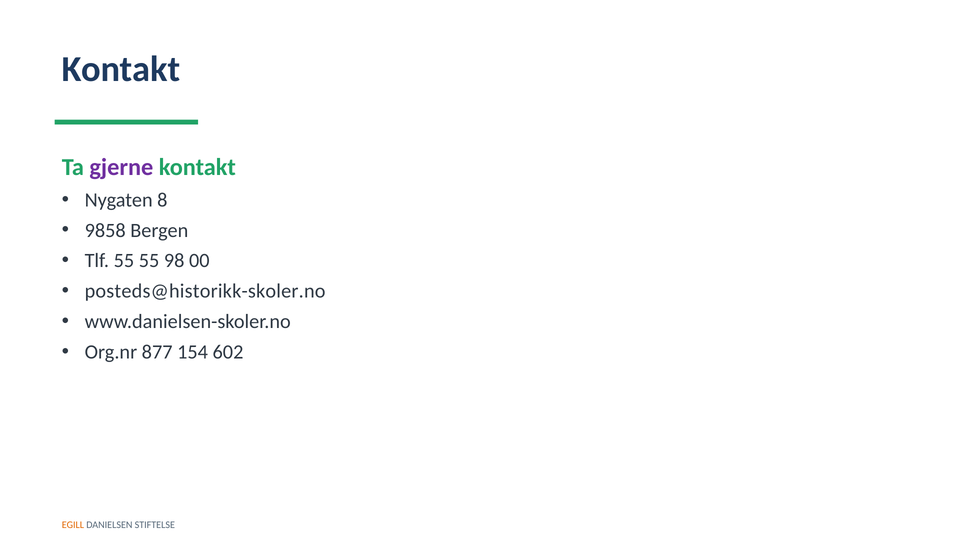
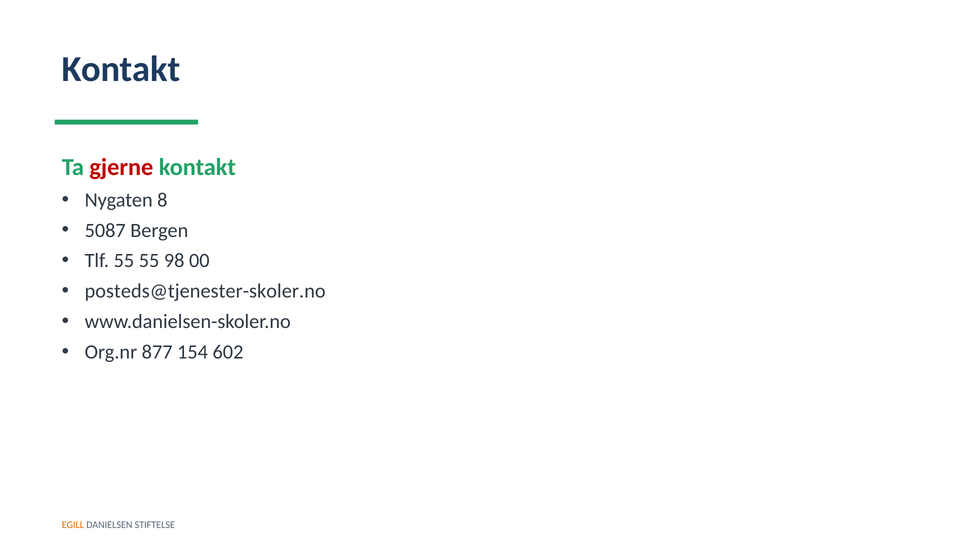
gjerne colour: purple -> red (121, 167)
9858: 9858 -> 5087 (105, 230)
posteds@historikk-skoler.no: posteds@historikk-skoler.no -> posteds@tjenester-skoler.no (205, 291)
